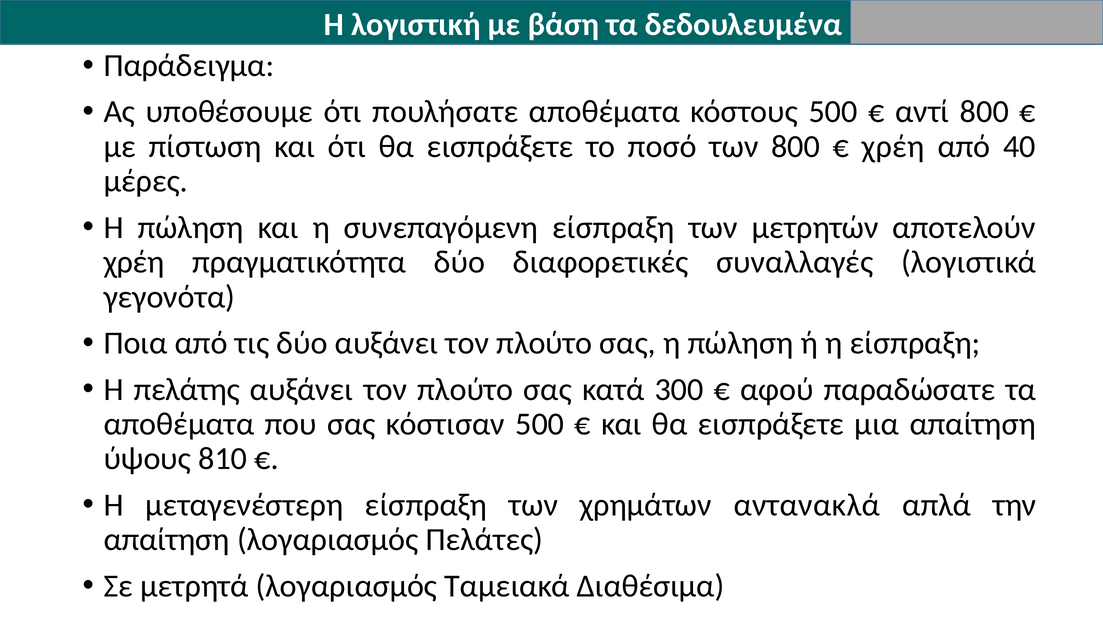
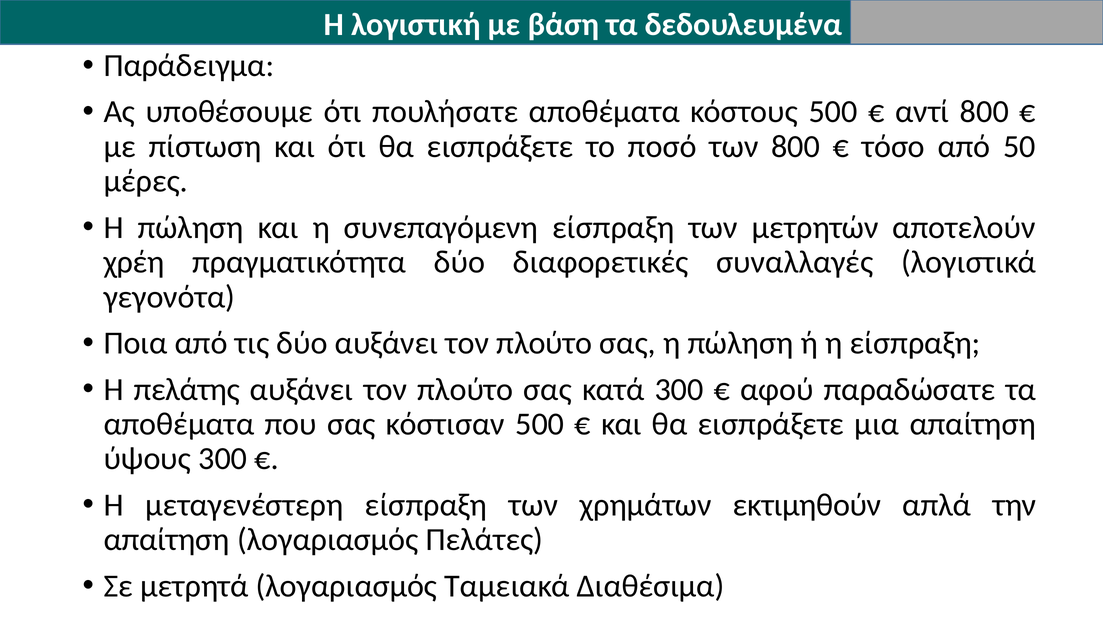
χρέη: χρέη -> τόσο (893, 146)
40: 40 -> 50 (1019, 146)
ύψους 810: 810 -> 300 (223, 458)
αντανακλά: αντανακλά -> εκτιμηθούν (807, 505)
